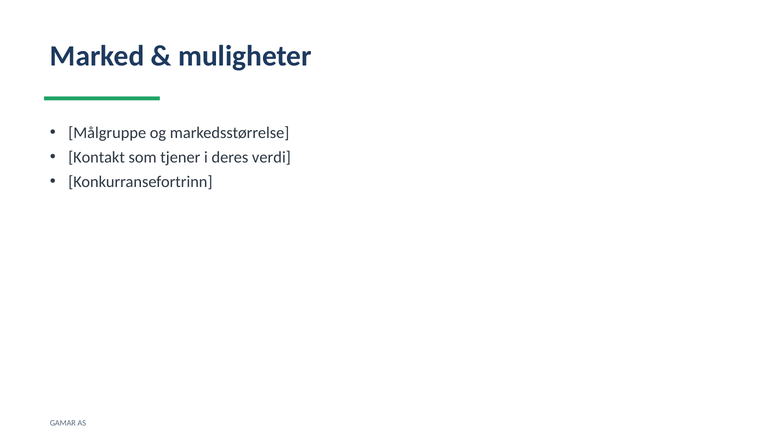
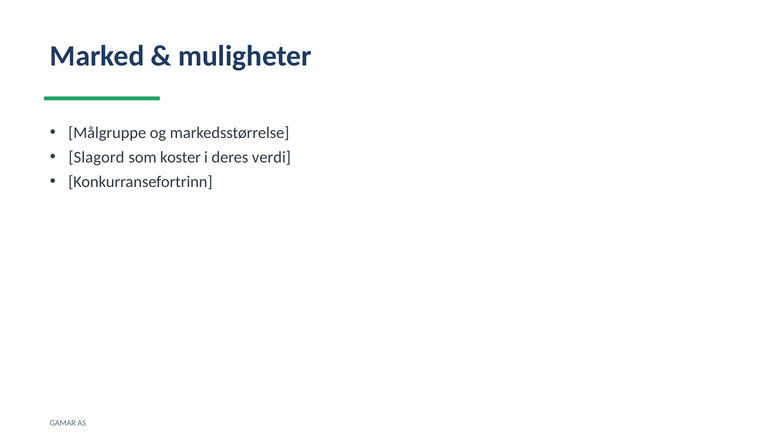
Kontakt: Kontakt -> Slagord (96, 157)
tjener: tjener -> koster (180, 157)
